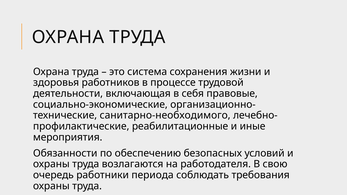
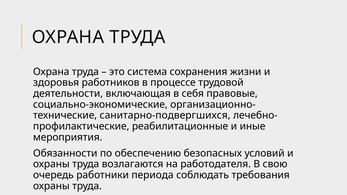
санитарно-необходимого: санитарно-необходимого -> санитарно-подвергшихся (165, 116)
